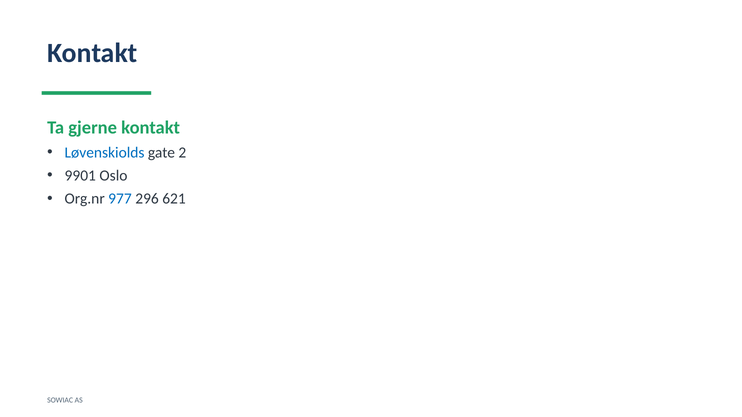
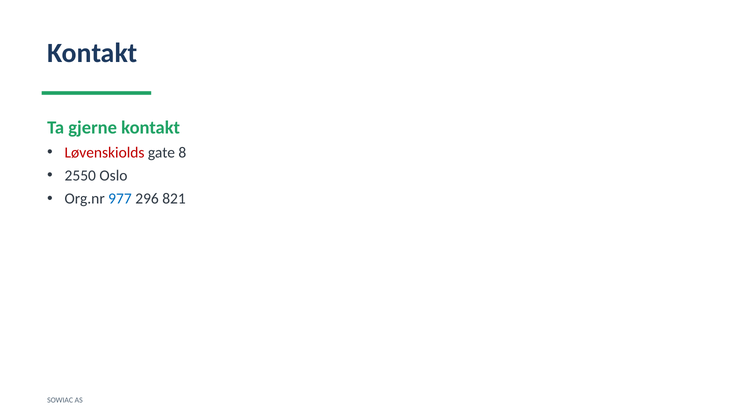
Løvenskiolds colour: blue -> red (105, 153)
2: 2 -> 8 (182, 153)
9901: 9901 -> 2550 (80, 176)
621: 621 -> 821 (174, 199)
